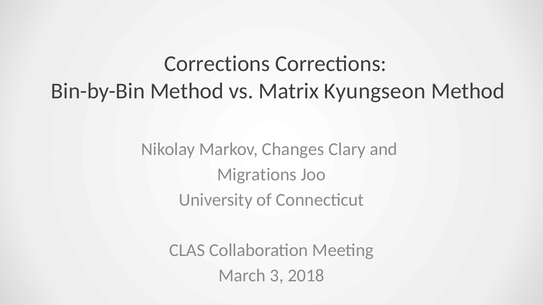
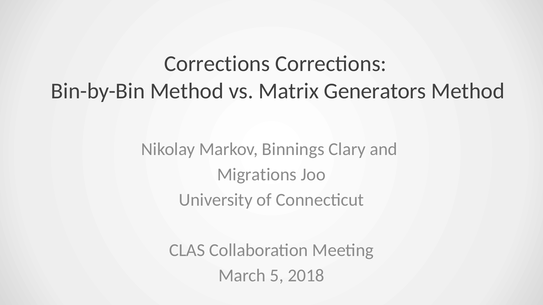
Kyungseon: Kyungseon -> Generators (375, 91)
Changes: Changes -> Binnings (293, 149)
3: 3 -> 5 (277, 276)
